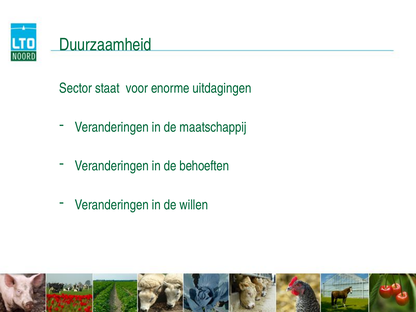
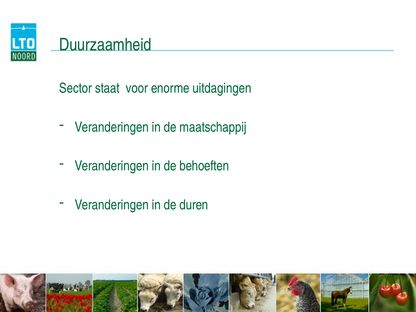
willen: willen -> duren (194, 205)
